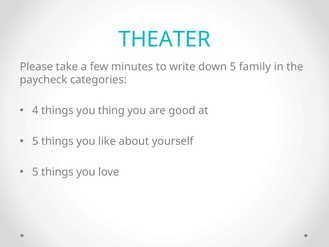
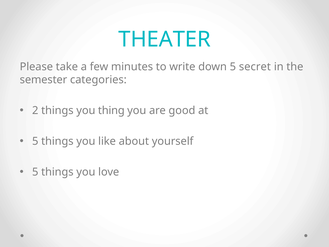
family: family -> secret (255, 67)
paycheck: paycheck -> semester (43, 80)
4: 4 -> 2 (35, 110)
